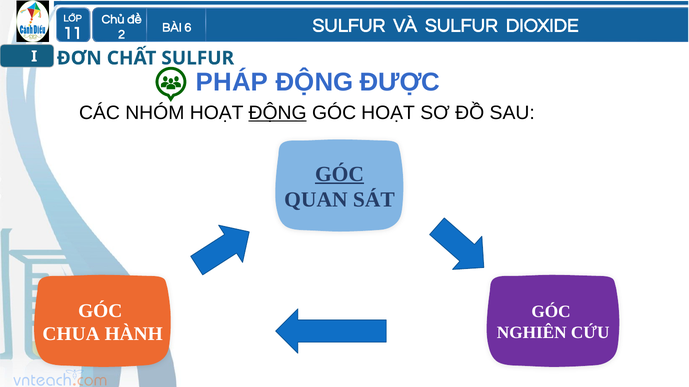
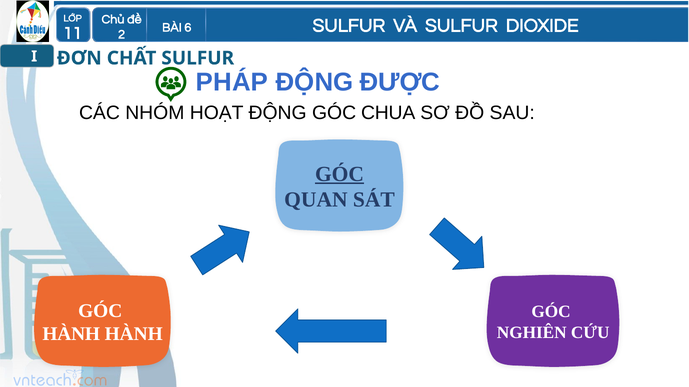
ĐỘNG underline: present -> none (278, 113)
GÓC HOẠT: HOẠT -> CHUA (388, 113)
CHUA: CHUA -> HÀNH (71, 334)
